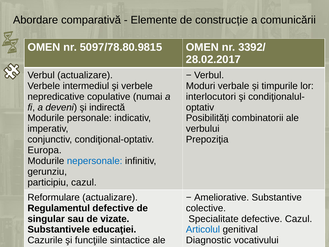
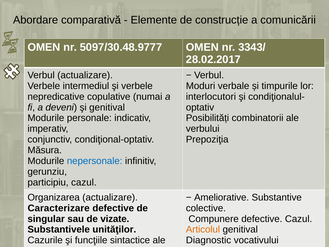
5097/78.80.9815: 5097/78.80.9815 -> 5097/30.48.9777 (121, 47)
3392/: 3392/ -> 3343/ (252, 47)
şi indirectă: indirectă -> genitival (107, 107)
Europa: Europa -> Măsura (45, 150)
Reformulare: Reformulare -> Organizarea (54, 197)
Regulamentul: Regulamentul -> Caracterizare (59, 208)
Specialitate: Specialitate -> Compunere (214, 219)
educaţiei: educaţiei -> unităţilor (114, 229)
Articolul colour: blue -> orange (203, 229)
